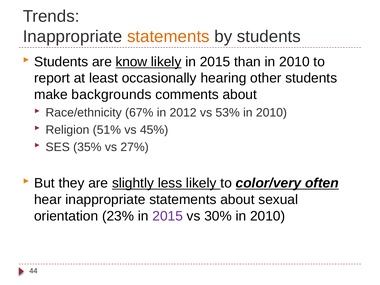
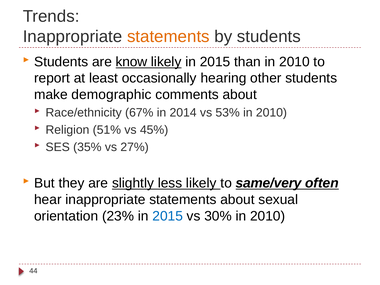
backgrounds: backgrounds -> demographic (111, 95)
2012: 2012 -> 2014 (183, 113)
color/very: color/very -> same/very (269, 183)
2015 colour: purple -> blue (168, 216)
